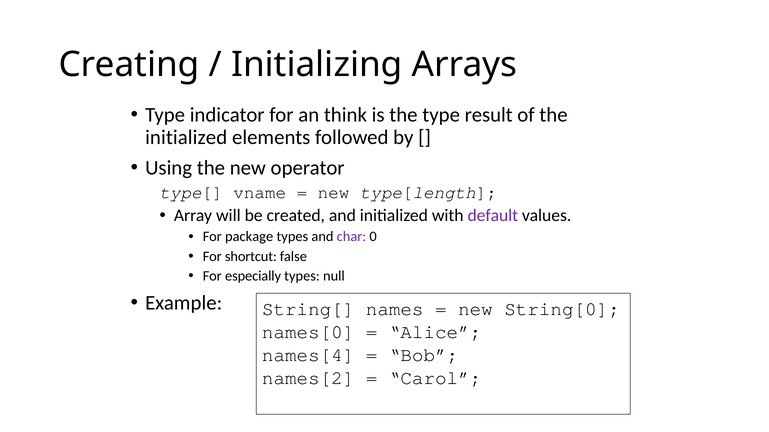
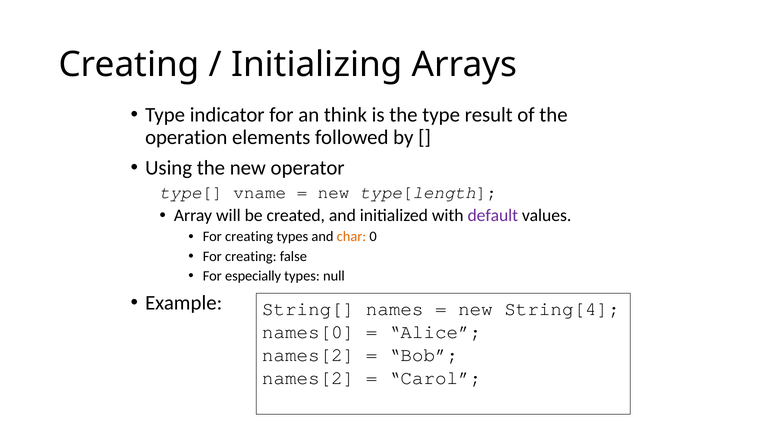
initialized: initialized -> operation (186, 137)
package: package -> creating (249, 237)
char colour: purple -> orange (351, 237)
shortcut: shortcut -> creating (251, 257)
String[0: String[0 -> String[4 (562, 309)
names[4: names[4 -> names[2 (308, 356)
